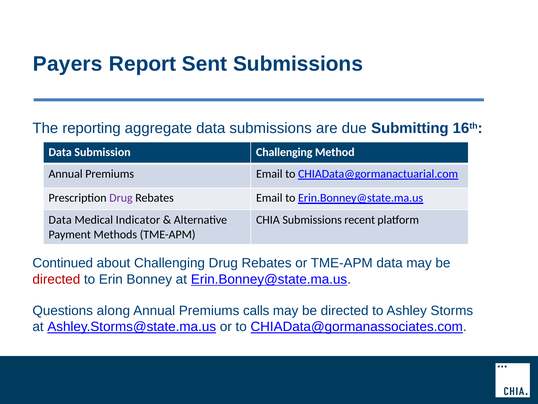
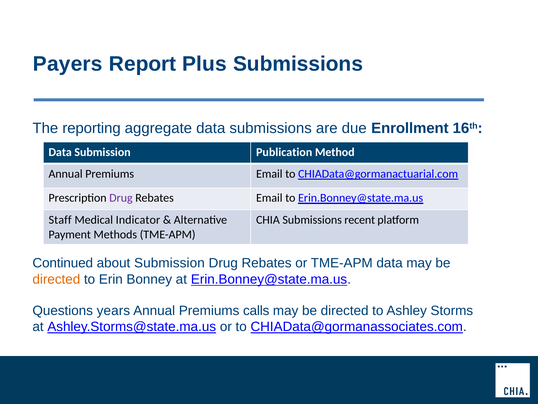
Sent: Sent -> Plus (205, 64)
Submitting: Submitting -> Enrollment (410, 128)
Submission Challenging: Challenging -> Publication (284, 152)
Data: Data -> Staff (60, 220)
about Challenging: Challenging -> Submission (169, 263)
directed colour: red -> orange (56, 279)
along: along -> years (113, 310)
